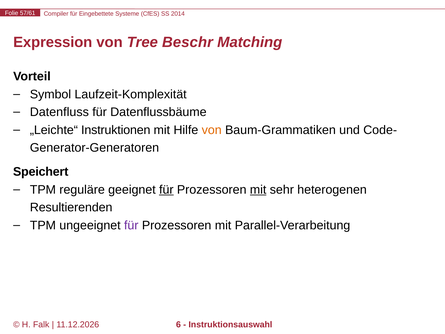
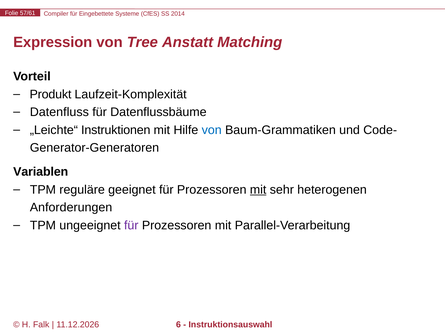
Beschr: Beschr -> Anstatt (188, 42)
Symbol: Symbol -> Produkt (51, 94)
von colour: orange -> blue (212, 130)
Speichert: Speichert -> Variablen (41, 172)
für underline: present -> none (166, 190)
Resultierenden: Resultierenden -> Anforderungen (71, 207)
